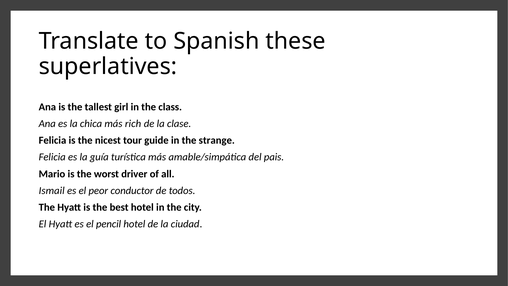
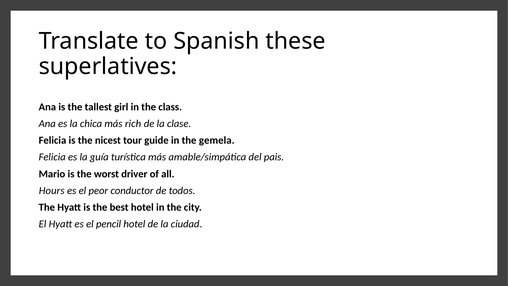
strange: strange -> gemela (217, 140)
Ismail: Ismail -> Hours (52, 190)
